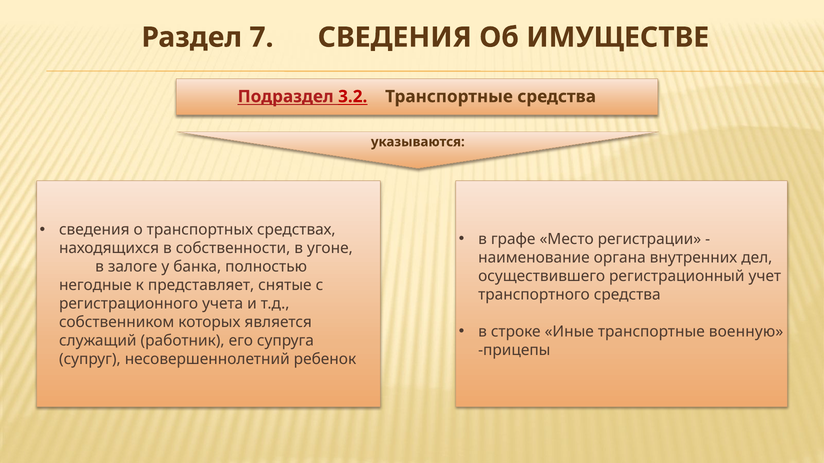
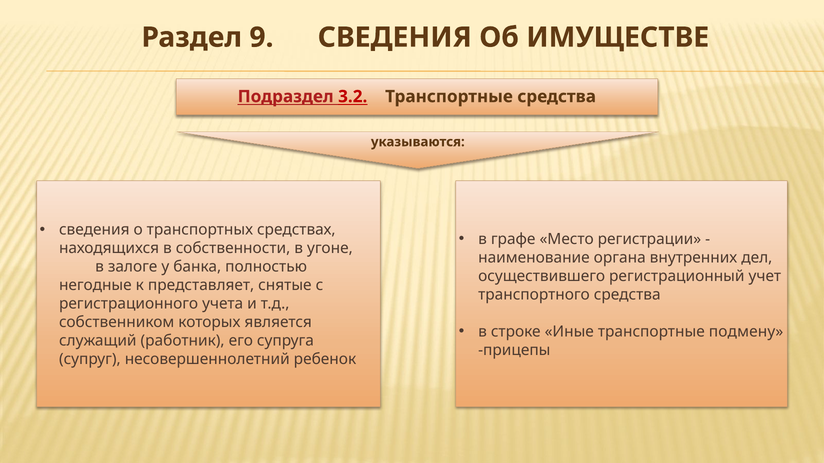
7: 7 -> 9 (261, 37)
военную: военную -> подмену (746, 332)
